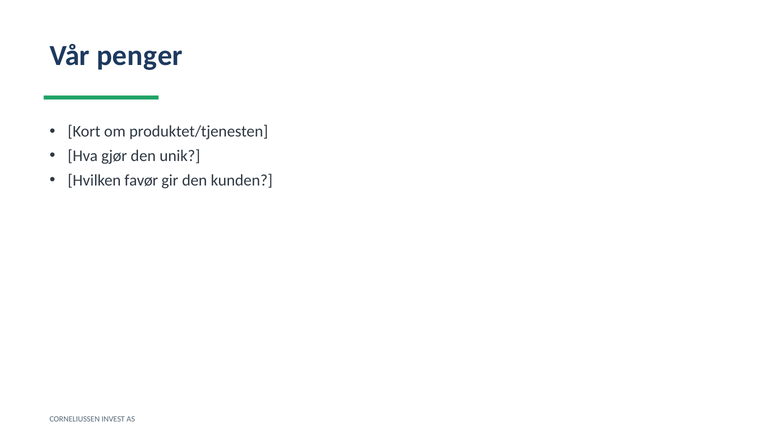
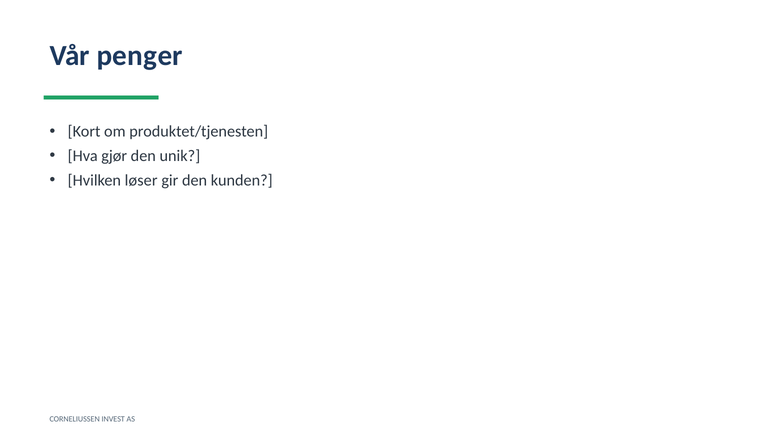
favør: favør -> løser (141, 180)
